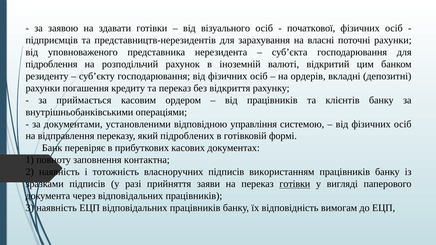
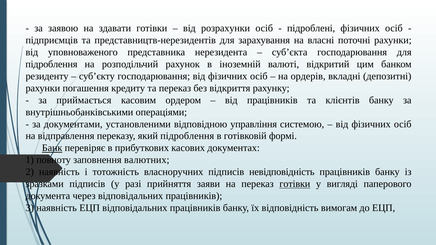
візуального: візуального -> розрахунки (226, 28)
початкової: початкової -> підроблені (311, 28)
який підроблених: підроблених -> підроблення (187, 136)
Банк underline: none -> present (52, 148)
контактна: контактна -> валютних (147, 160)
використанням: використанням -> невідповідність (282, 172)
